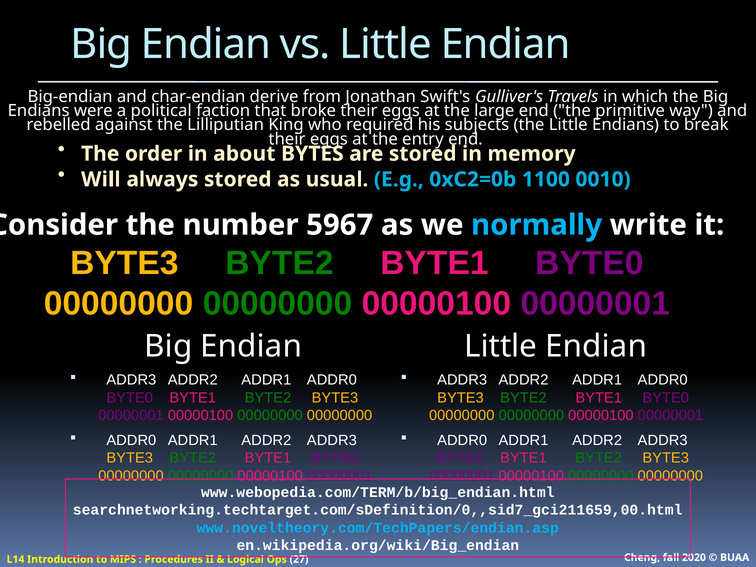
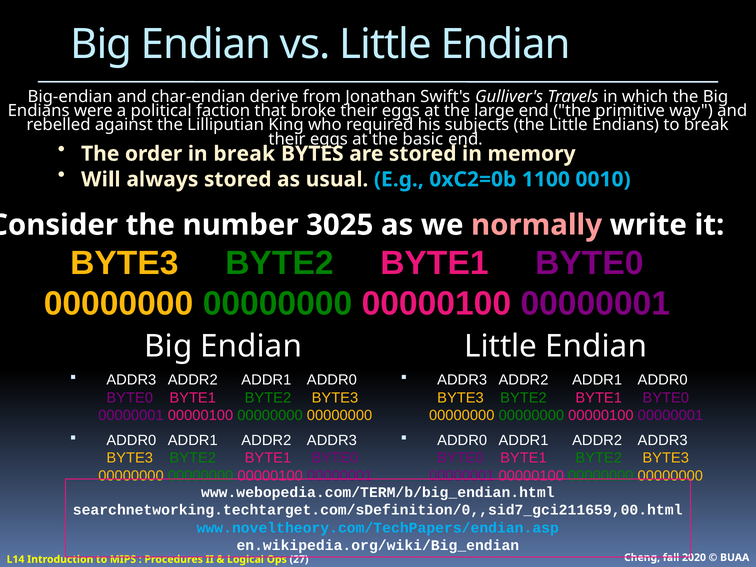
entry: entry -> basic (423, 139)
in about: about -> break (244, 154)
5967: 5967 -> 3025 (340, 225)
normally colour: light blue -> pink (537, 225)
